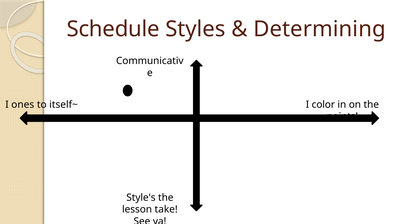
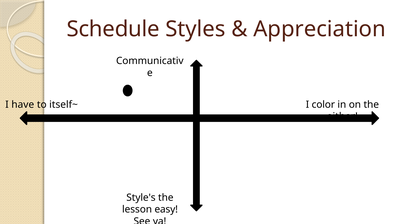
Determining: Determining -> Appreciation (320, 29)
ones: ones -> have (23, 105)
points: points -> either (342, 117)
take: take -> easy (166, 210)
